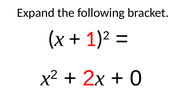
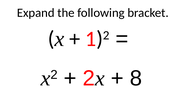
0: 0 -> 8 (136, 79)
